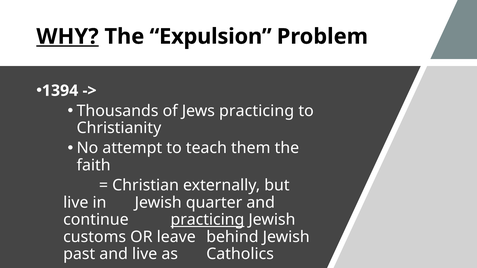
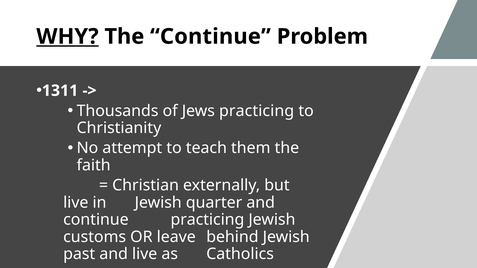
The Expulsion: Expulsion -> Continue (210, 37)
1394: 1394 -> 1311 (60, 91)
practicing underline: present -> none (207, 220)
